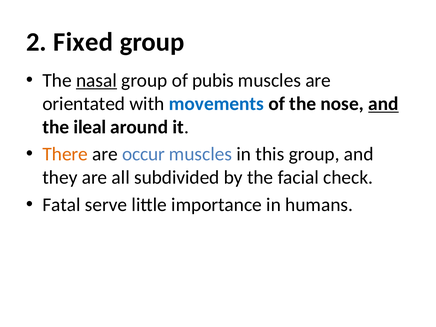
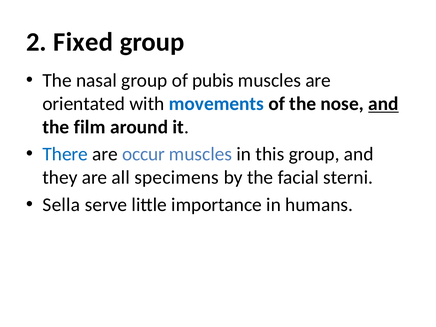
nasal underline: present -> none (97, 81)
ileal: ileal -> film (90, 127)
There colour: orange -> blue (65, 154)
subdivided: subdivided -> specimens (177, 177)
check: check -> sterni (348, 177)
Fatal: Fatal -> Sella (61, 205)
